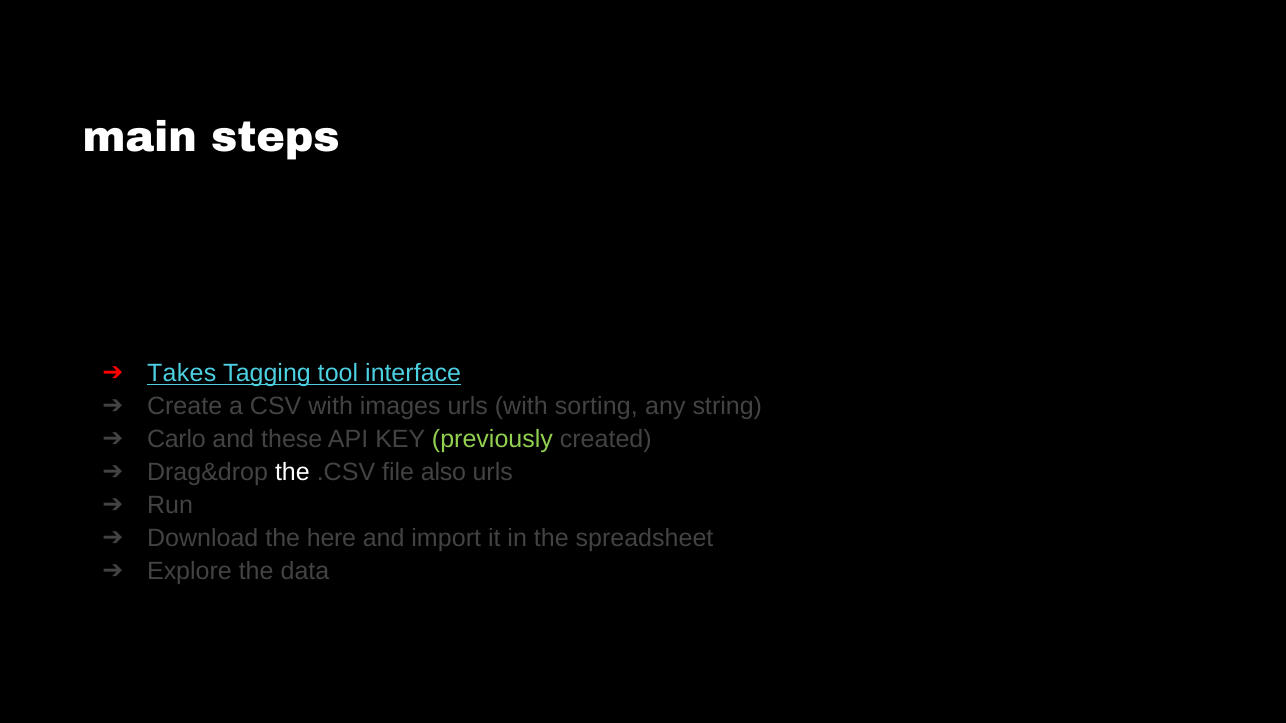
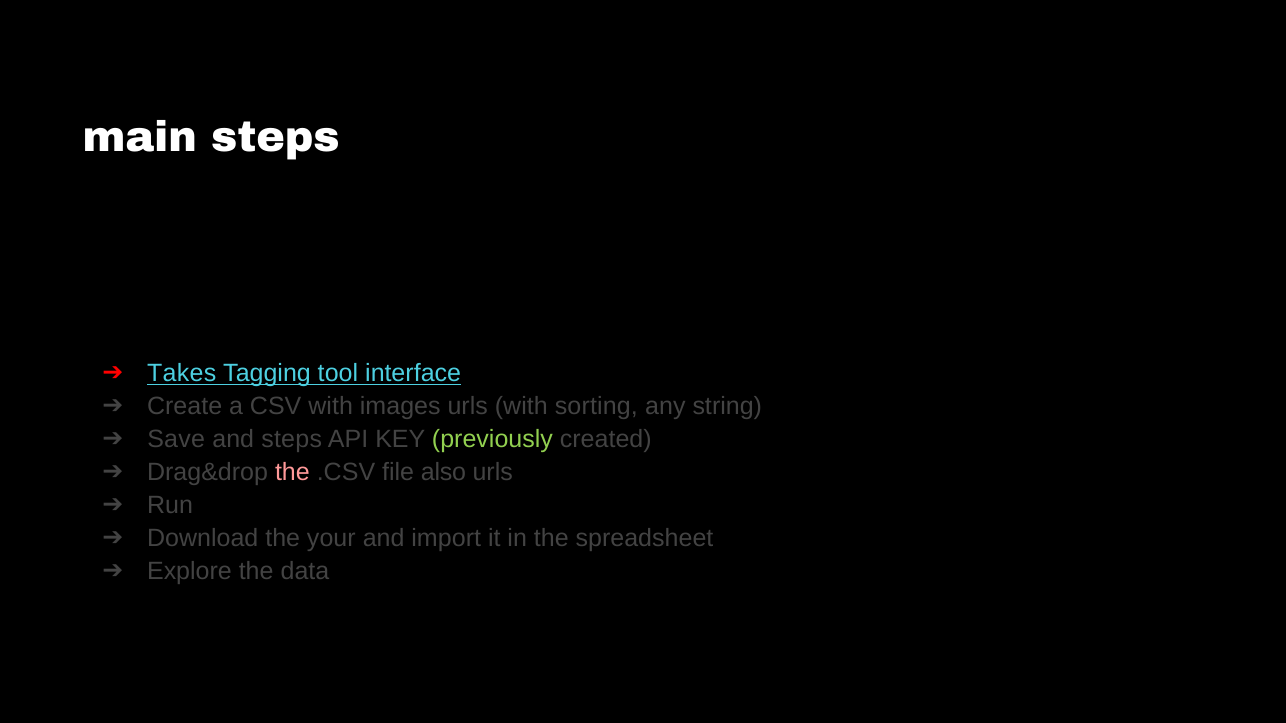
Carlo: Carlo -> Save (176, 440)
and these: these -> steps (292, 440)
the colour: white -> pink (292, 473)
here: here -> your (331, 539)
